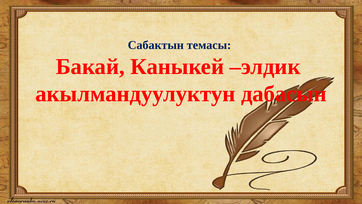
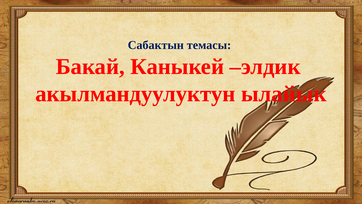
дабасын: дабасын -> ылайык (284, 94)
